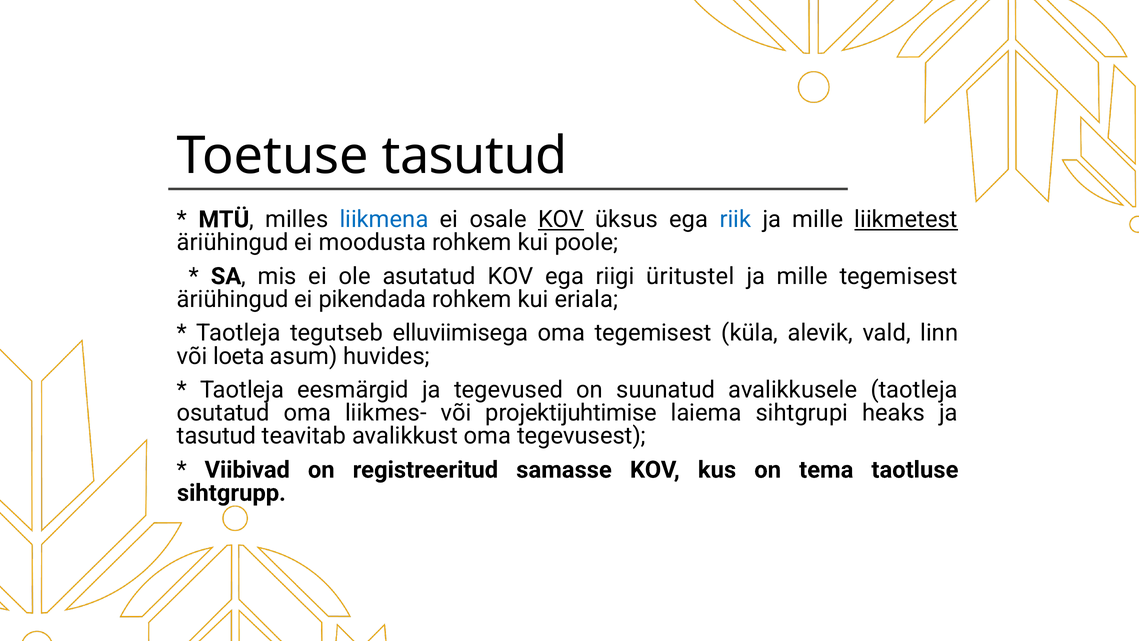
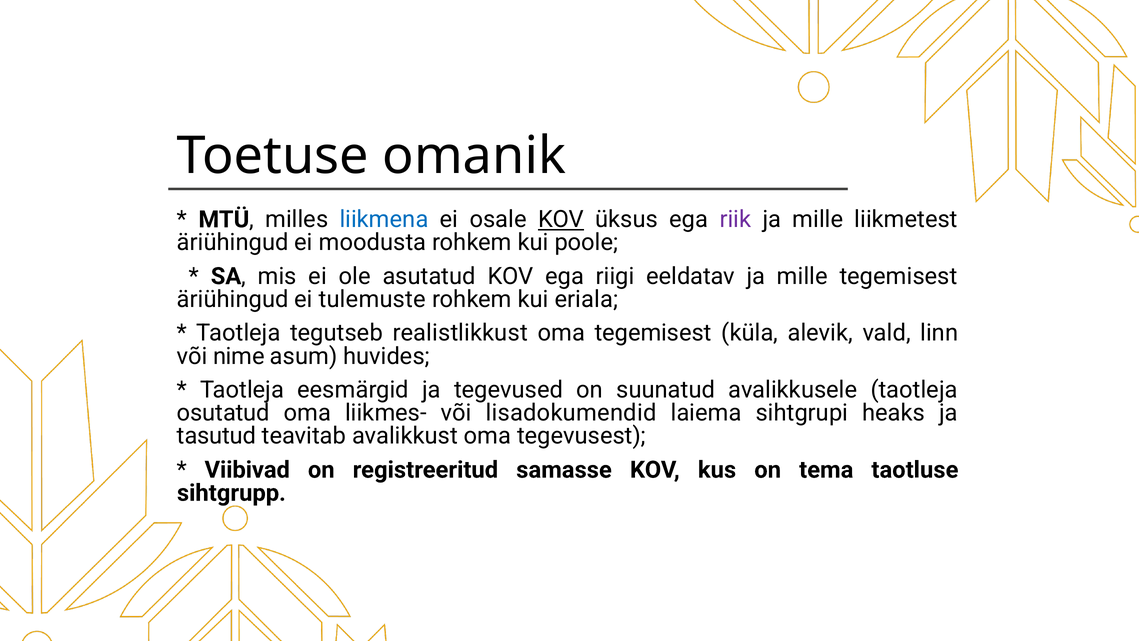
Toetuse tasutud: tasutud -> omanik (474, 156)
riik colour: blue -> purple (735, 219)
liikmetest underline: present -> none (906, 219)
üritustel: üritustel -> eeldatav (691, 276)
pikendada: pikendada -> tulemuste (372, 299)
elluviimisega: elluviimisega -> realistlikkust (460, 333)
loeta: loeta -> nime (239, 356)
projektijuhtimise: projektijuhtimise -> lisadokumendid (571, 413)
